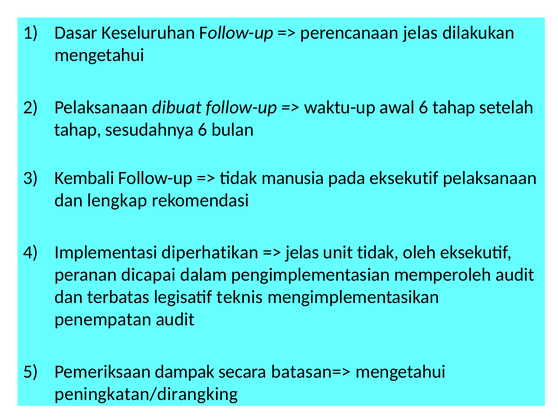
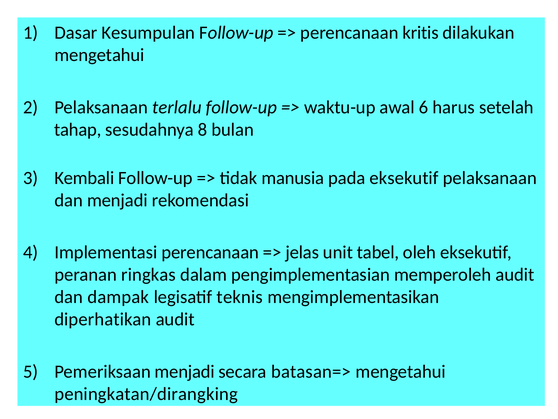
Keseluruhan: Keseluruhan -> Kesumpulan (148, 33)
perencanaan jelas: jelas -> kritis (421, 33)
dibuat: dibuat -> terlalu (177, 107)
6 tahap: tahap -> harus (454, 107)
sesudahnya 6: 6 -> 8 (203, 129)
dan lengkap: lengkap -> menjadi (117, 200)
Implementasi diperhatikan: diperhatikan -> perencanaan (210, 252)
unit tidak: tidak -> tabel (378, 252)
dicapai: dicapai -> ringkas (148, 274)
terbatas: terbatas -> dampak (118, 297)
penempatan: penempatan -> diperhatikan (103, 319)
Pemeriksaan dampak: dampak -> menjadi (185, 371)
